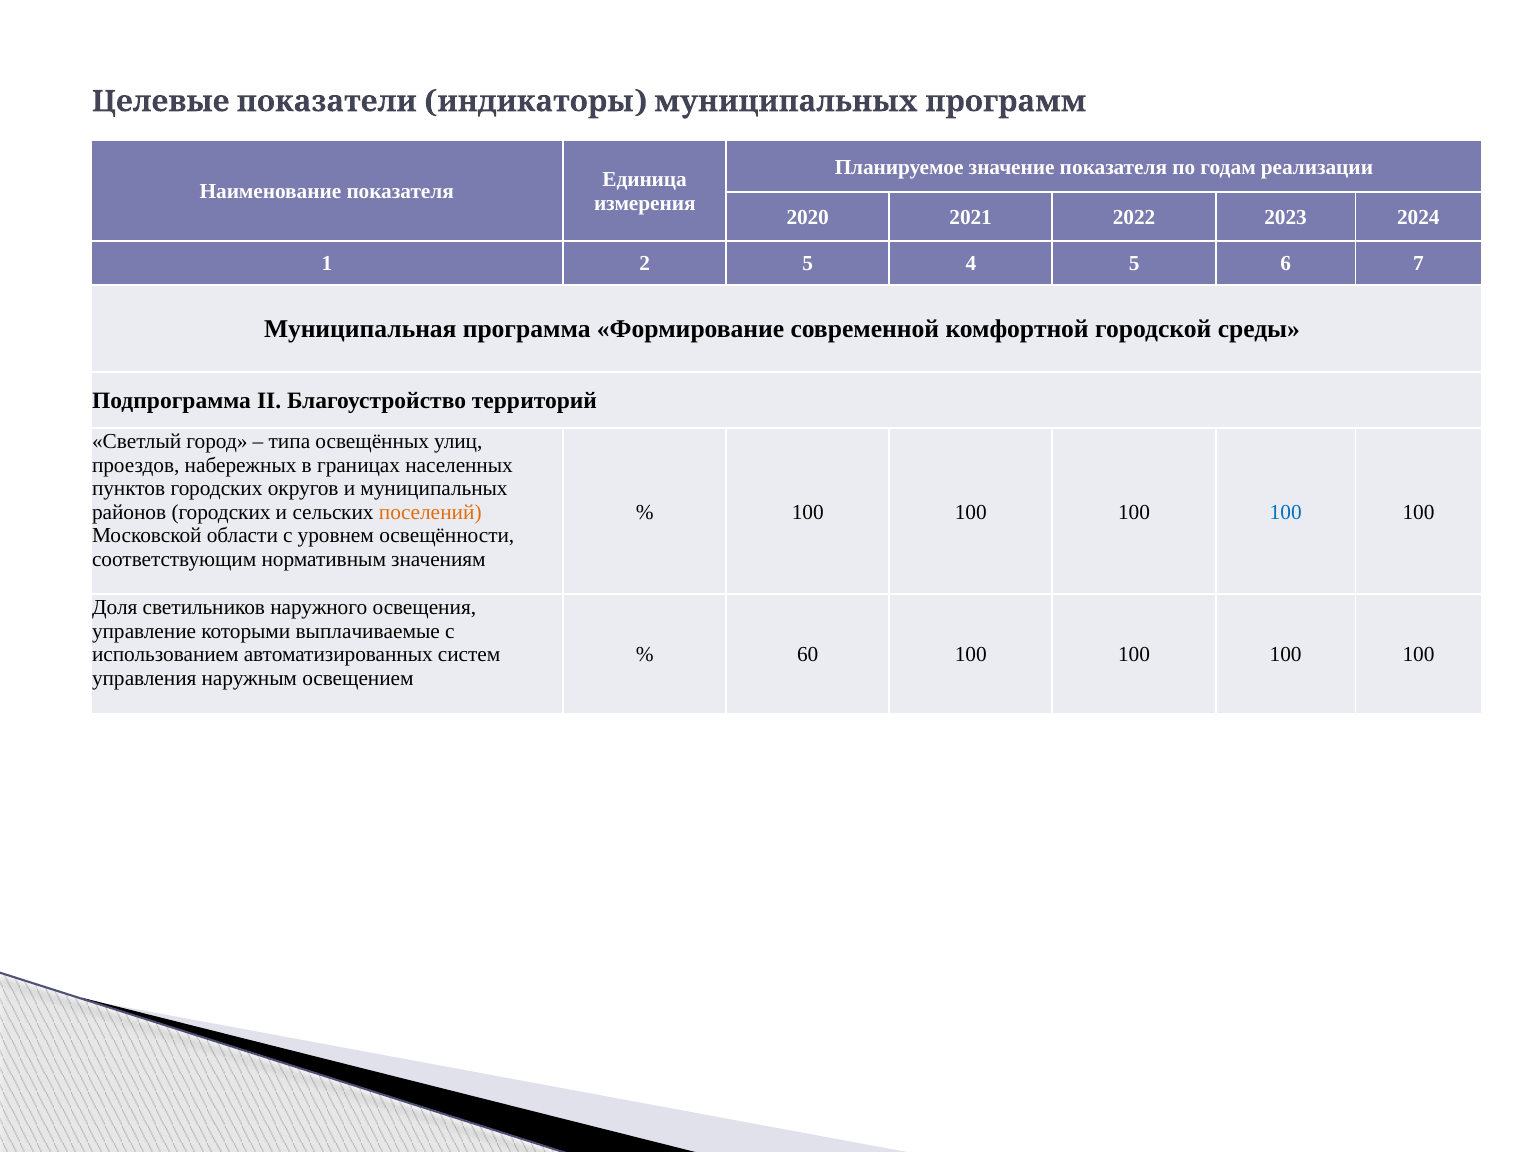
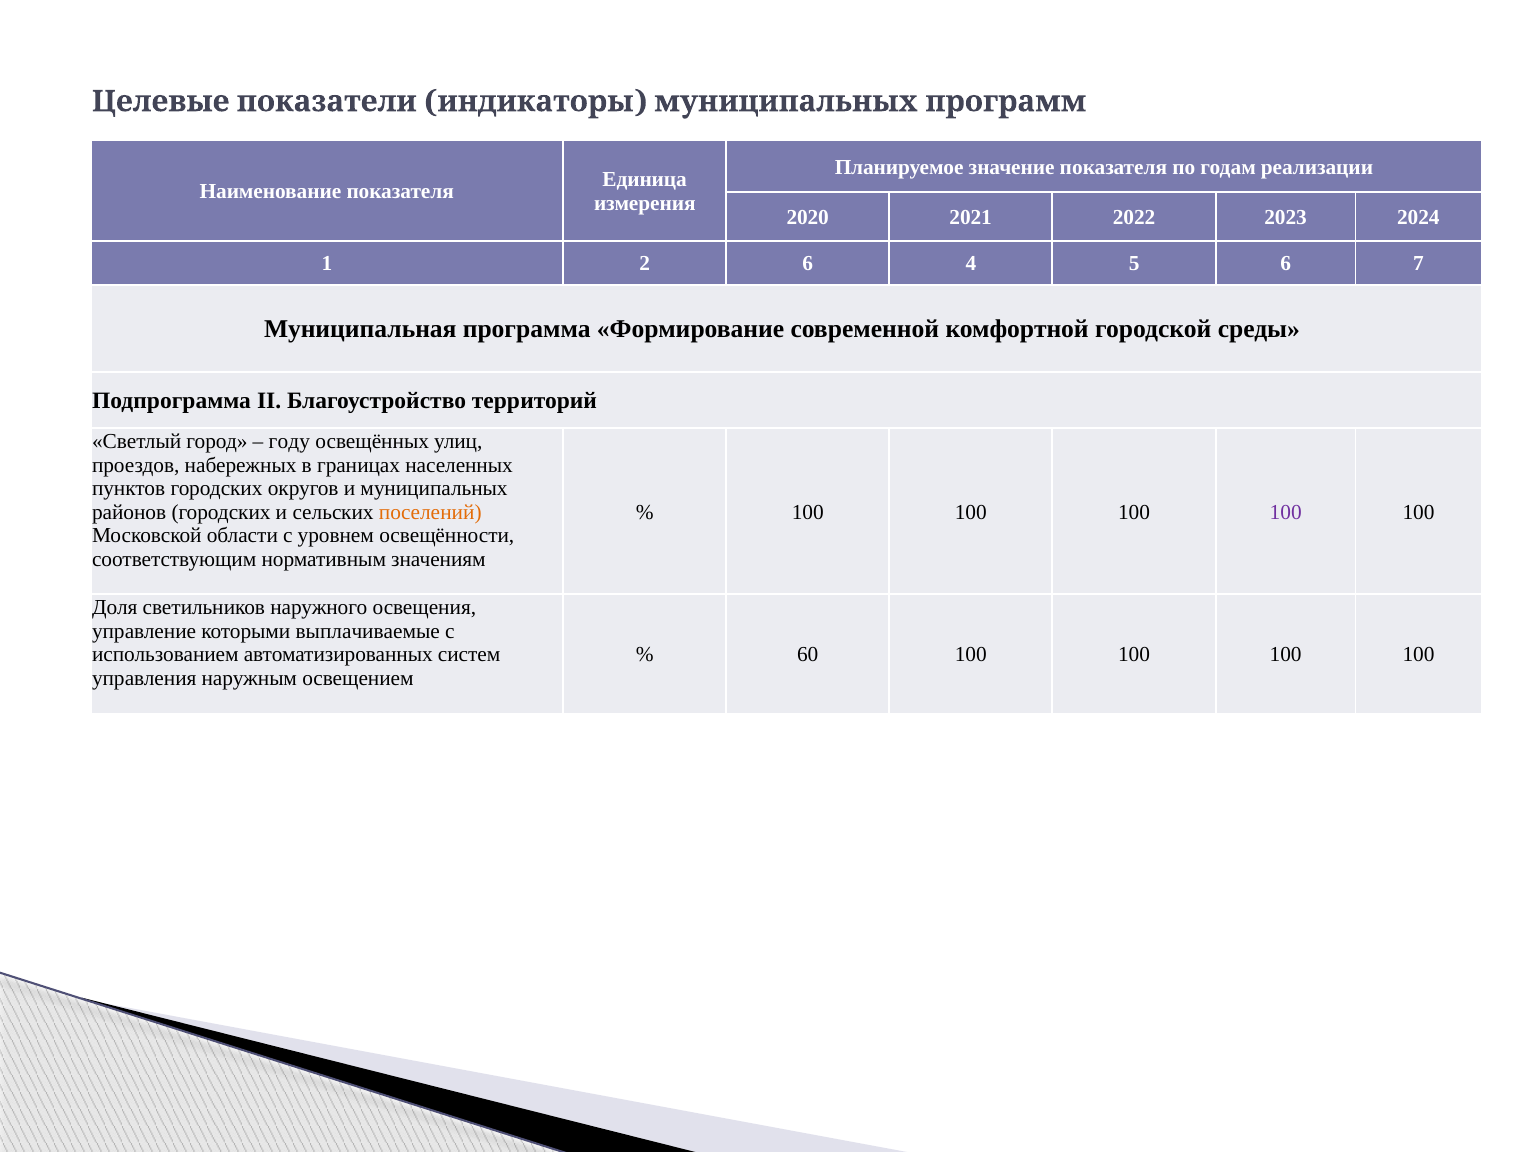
2 5: 5 -> 6 (808, 264)
типа: типа -> году (289, 441)
100 colour: blue -> purple (1286, 512)
